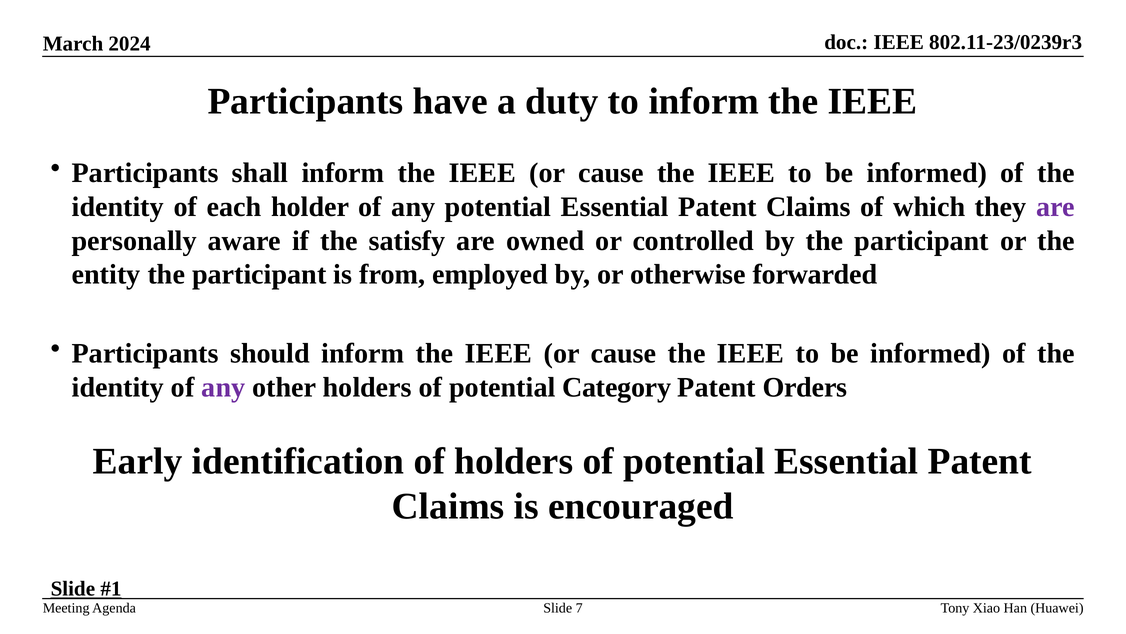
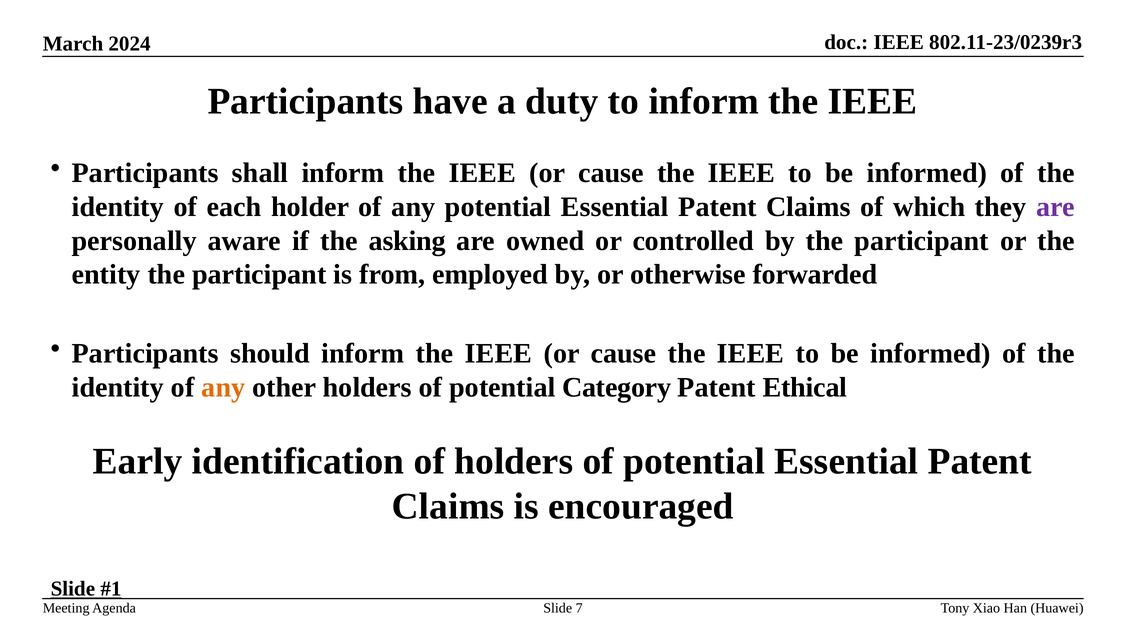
satisfy: satisfy -> asking (407, 241)
any colour: purple -> orange (223, 387)
Orders: Orders -> Ethical (805, 387)
